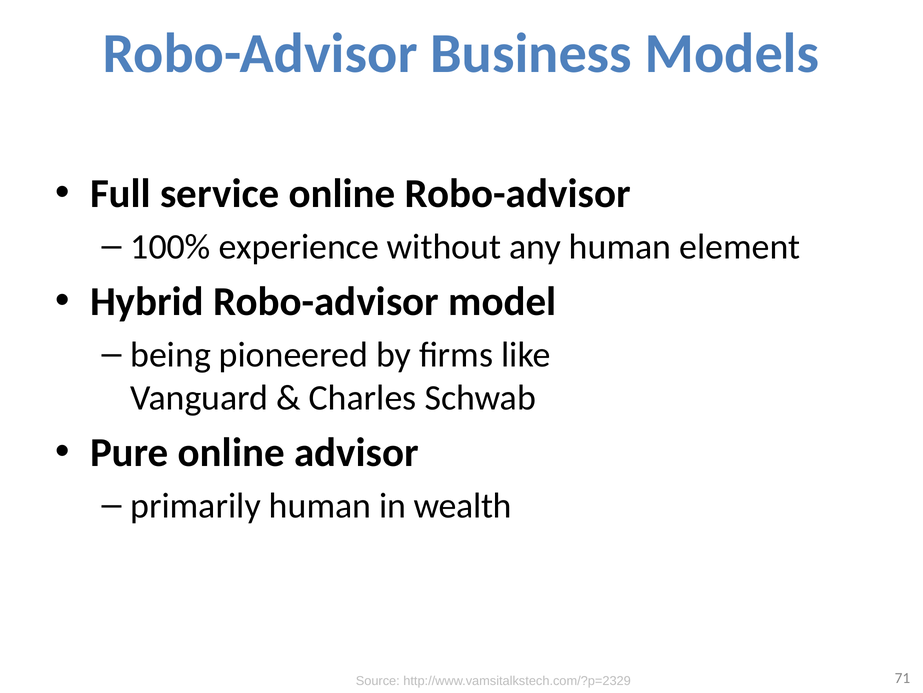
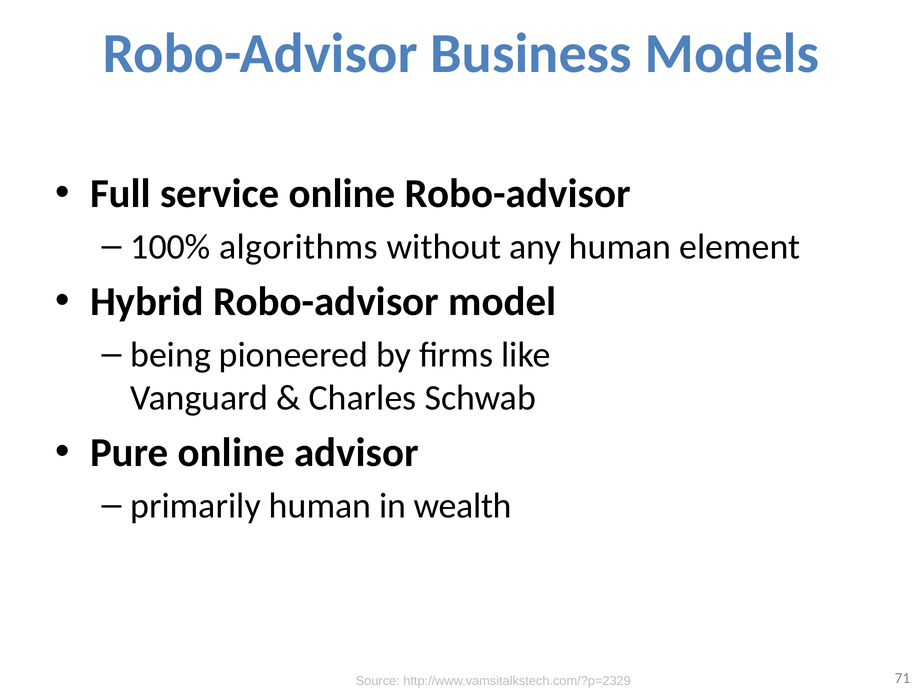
experience: experience -> algorithms (299, 247)
